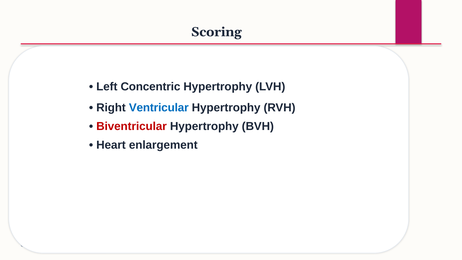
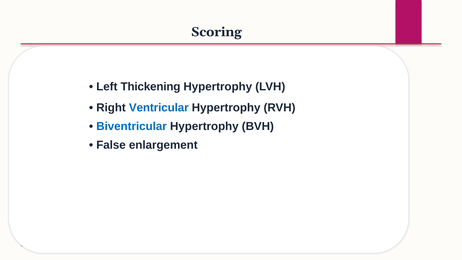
Concentric: Concentric -> Thickening (151, 87)
Biventricular colour: red -> blue (132, 126)
Heart: Heart -> False (111, 145)
